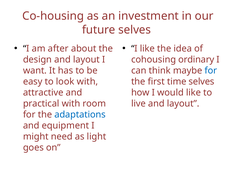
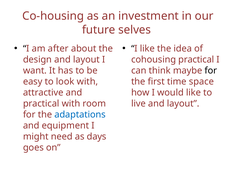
cohousing ordinary: ordinary -> practical (196, 60)
for colour: blue -> black (211, 71)
time selves: selves -> space (201, 82)
light: light -> days (97, 137)
